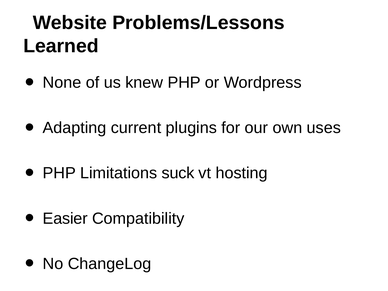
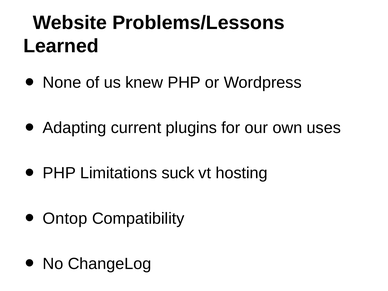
Easier: Easier -> Ontop (65, 218)
